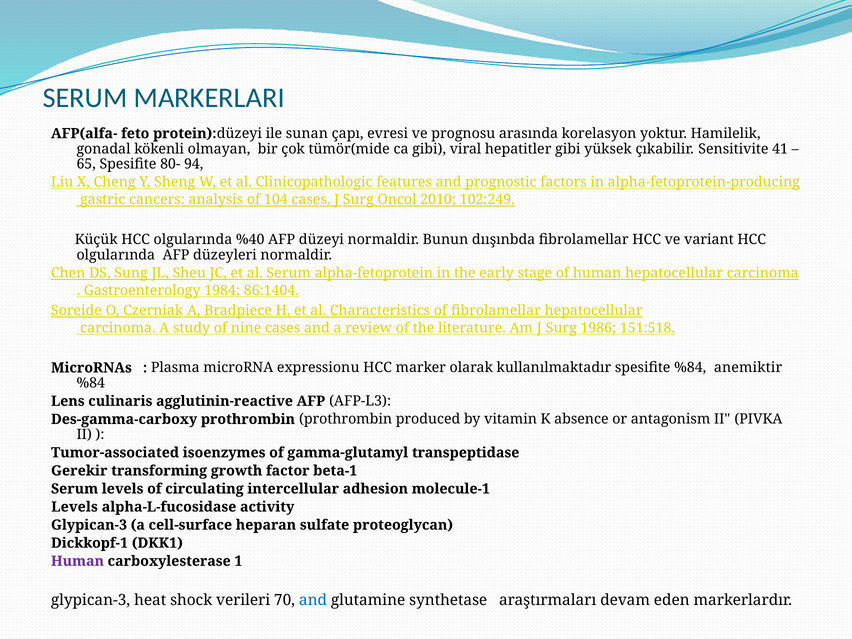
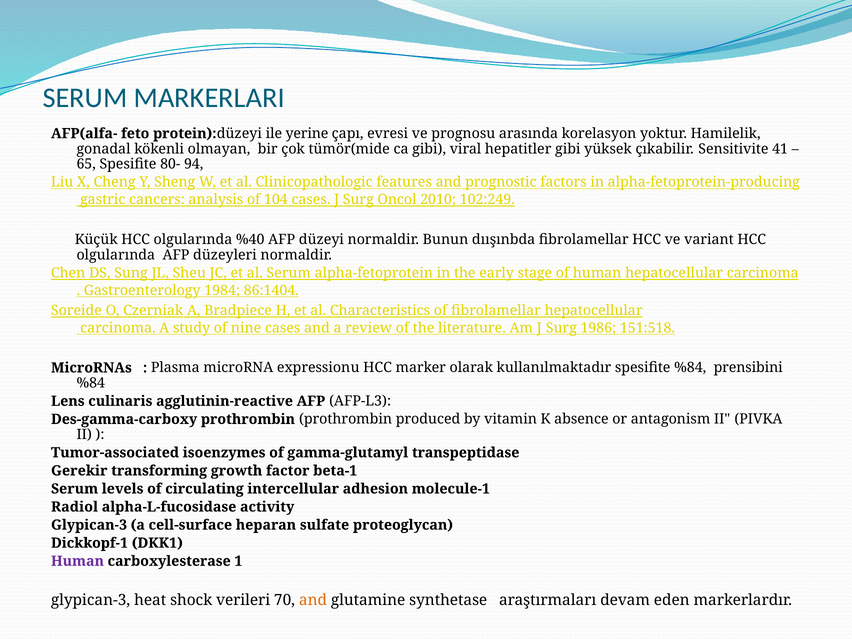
sunan: sunan -> yerine (307, 134)
anemiktir: anemiktir -> prensibini (748, 368)
Levels: Levels -> Radiol (75, 507)
and colour: blue -> orange (313, 600)
